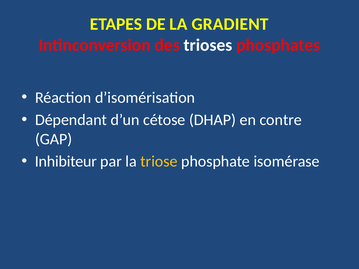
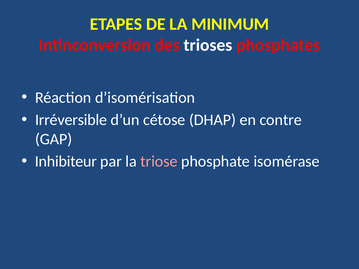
GRADIENT: GRADIENT -> MINIMUM (230, 24)
Dépendant: Dépendant -> Irréversible (71, 120)
triose colour: yellow -> pink (159, 161)
